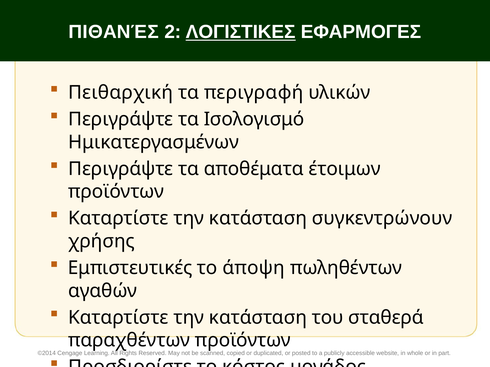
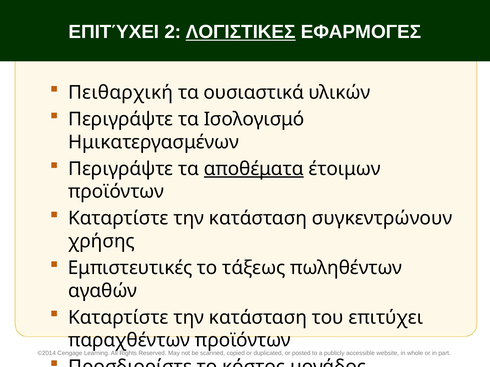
ΠΙΘΑΝΈΣ: ΠΙΘΑΝΈΣ -> ΕΠΙΤΎΧΕΙ (114, 32)
περιγραφή: περιγραφή -> ουσιαστικά (254, 93)
αποθέματα underline: none -> present (254, 169)
άποψη: άποψη -> τάξεως (254, 268)
του σταθερά: σταθερά -> επιτύχει (386, 318)
